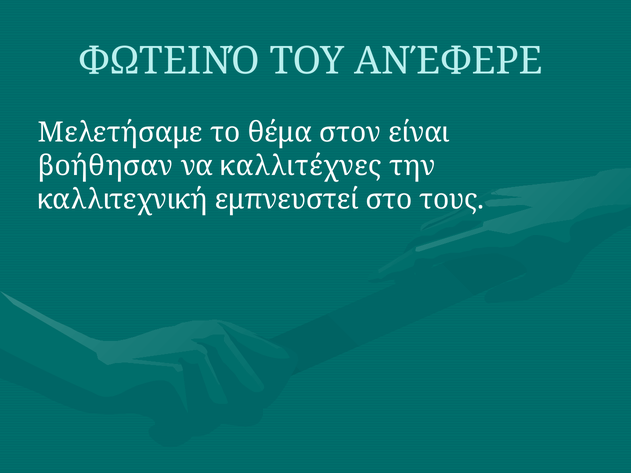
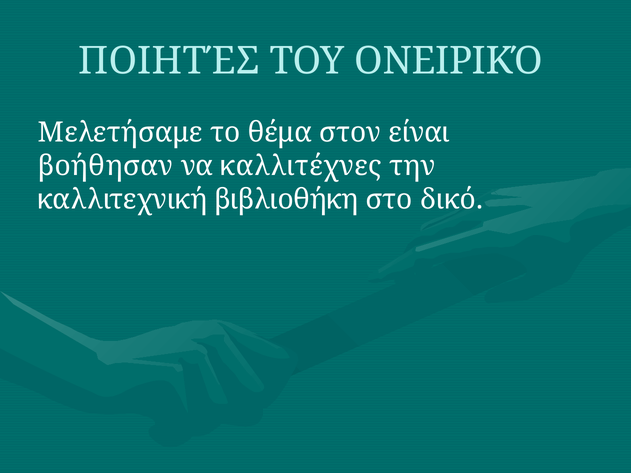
ΦΩΤΕΙΝΌ: ΦΩΤΕΙΝΌ -> ΠΟΙΗΤΈΣ (169, 61)
ΑΝΈΦΕΡΕ: ΑΝΈΦΕΡΕ -> ΟΝΕΙΡΙΚΌ (449, 61)
εμπνευστεί: εμπνευστεί -> βιβλιοθήκη (287, 200)
τους: τους -> δικό (452, 200)
